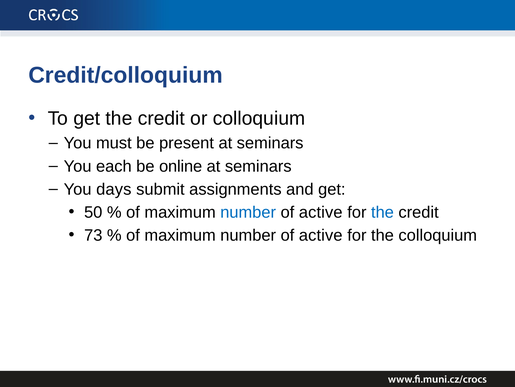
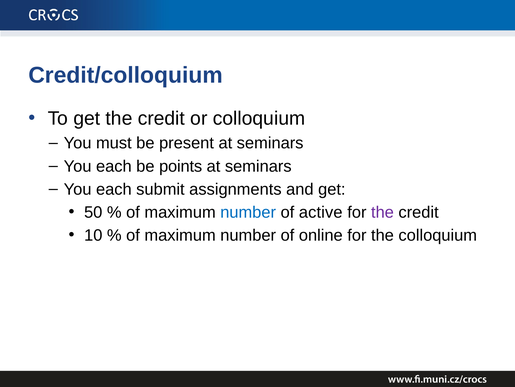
online: online -> points (181, 166)
days: days -> each (114, 189)
the colour: blue -> purple (382, 212)
73: 73 -> 10 (93, 235)
active: active -> online (321, 235)
